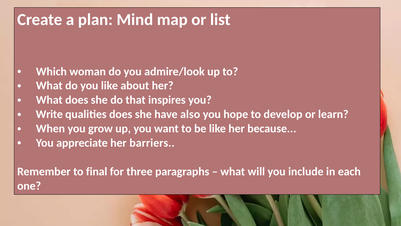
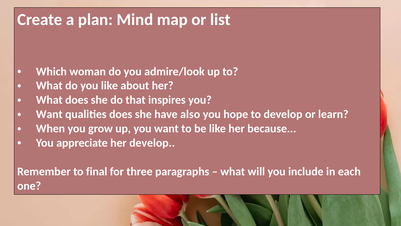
Write: Write -> Want (49, 114)
her barriers: barriers -> develop (152, 143)
